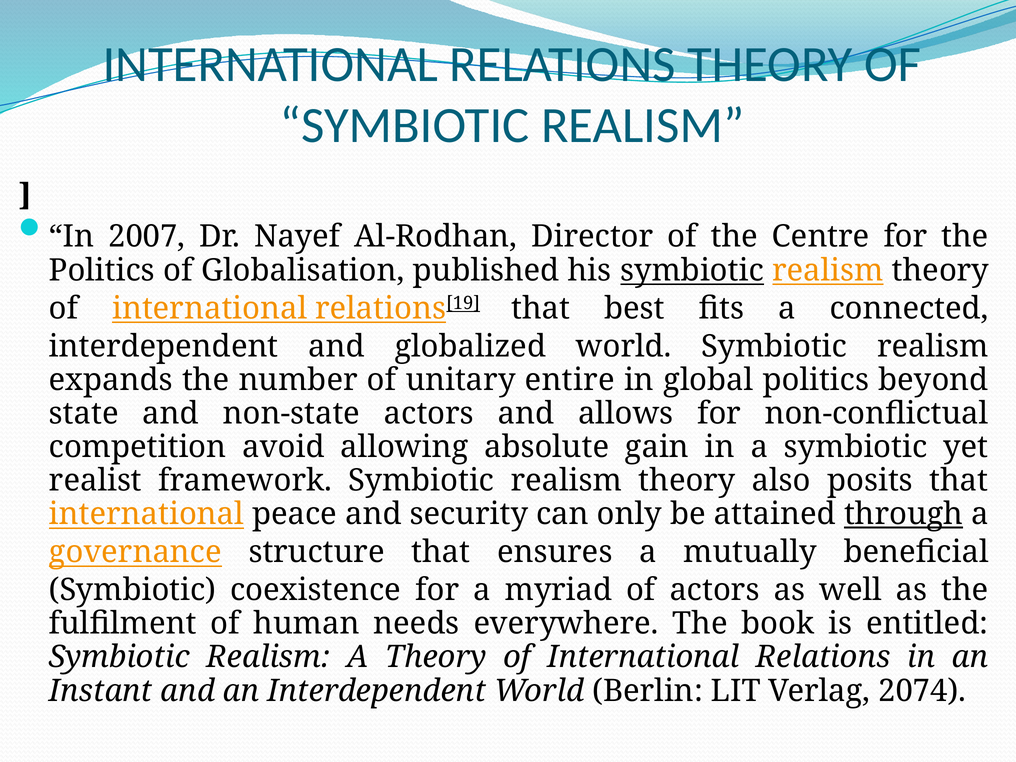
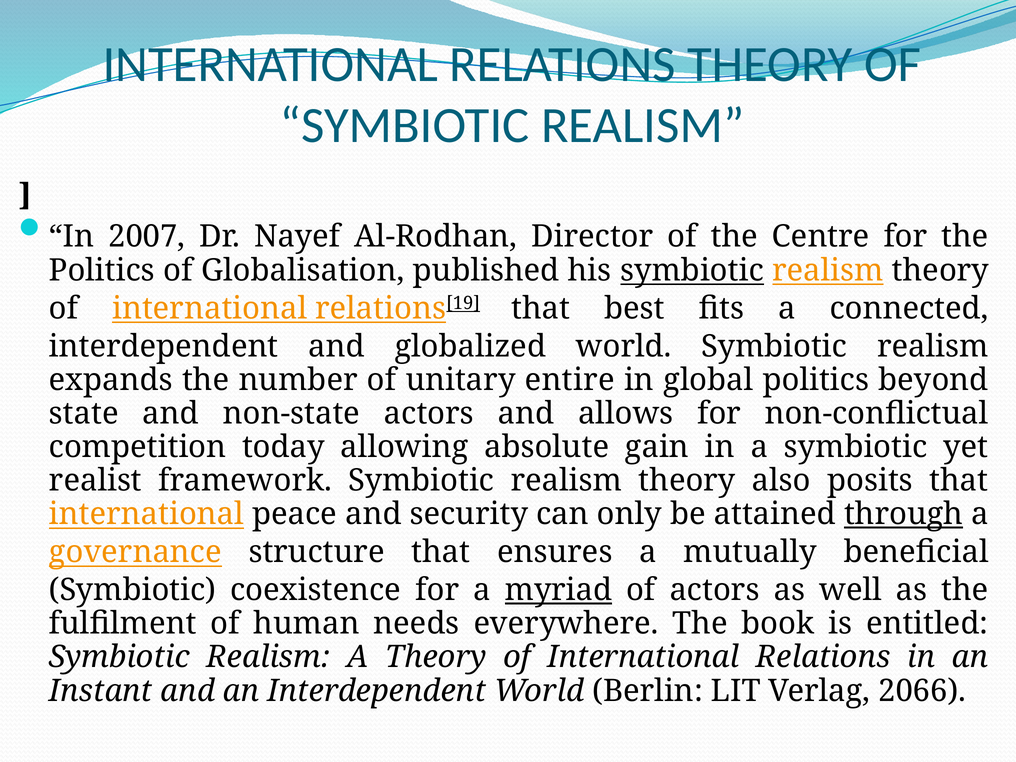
avoid: avoid -> today (283, 447)
myriad underline: none -> present (559, 590)
2074: 2074 -> 2066 (922, 691)
